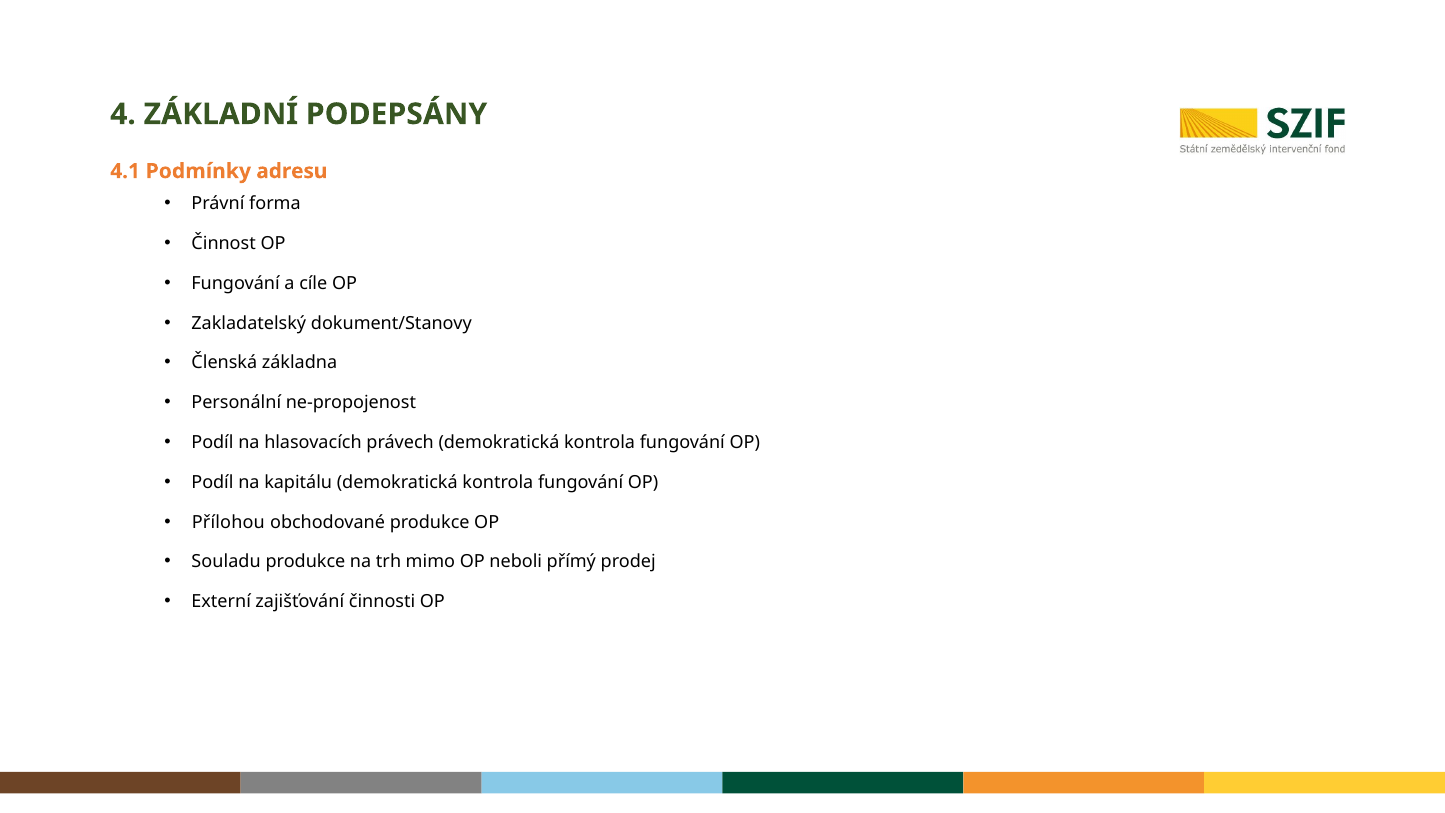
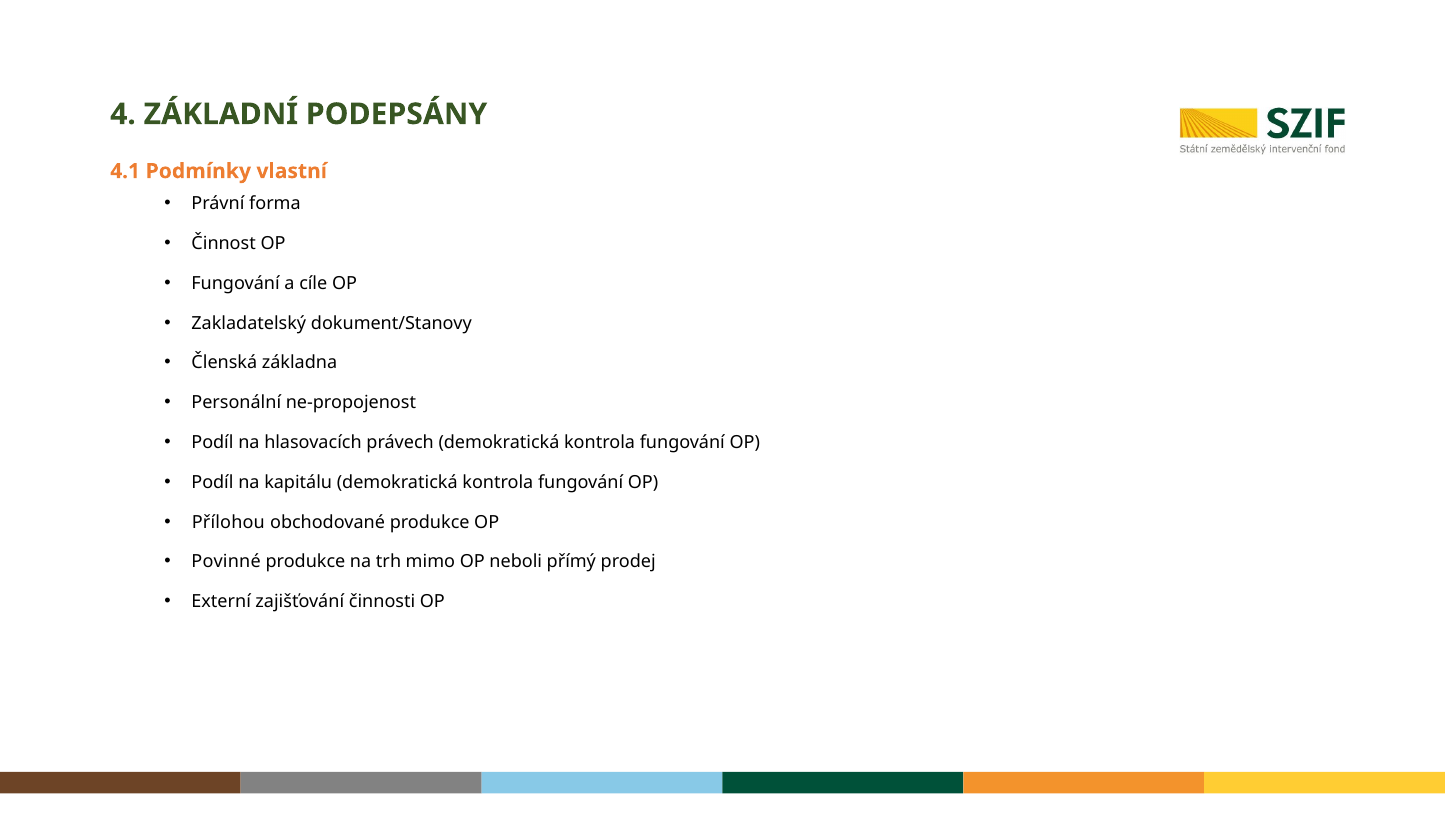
adresu: adresu -> vlastní (292, 171)
Souladu: Souladu -> Povinné (226, 562)
